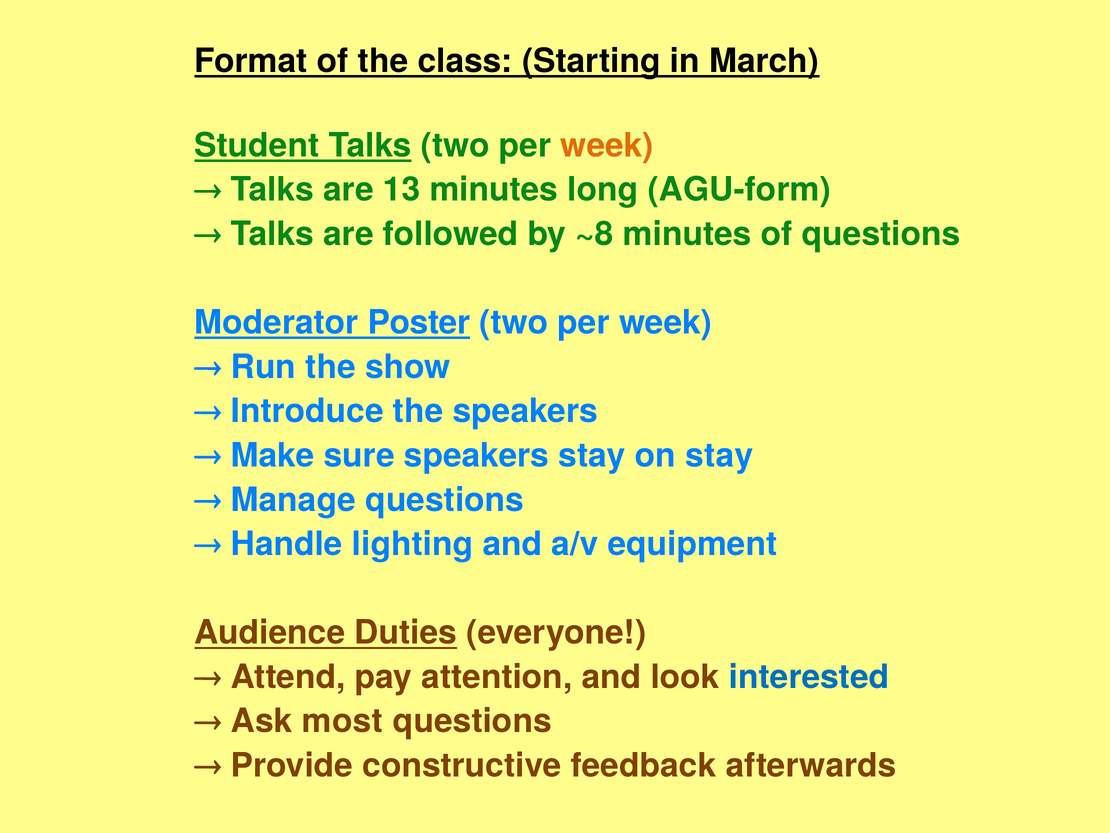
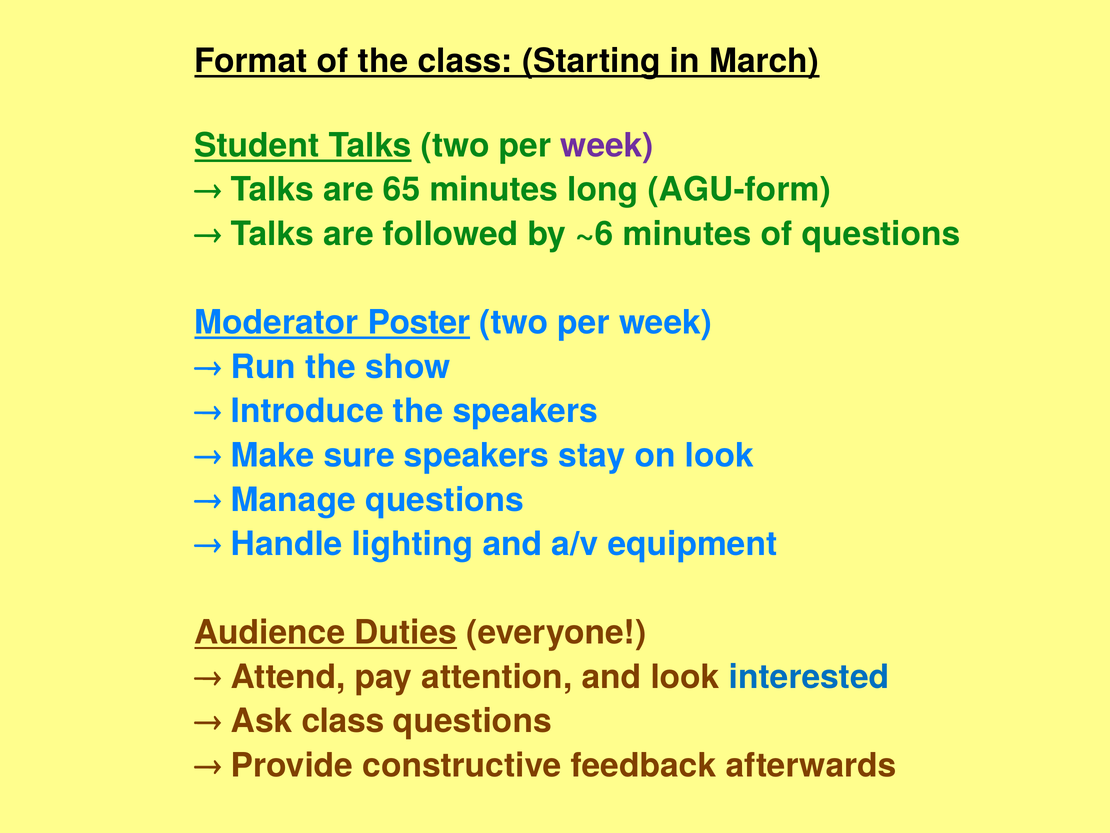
week colour: orange -> purple (607, 146)
13: 13 -> 65 (402, 190)
~8: ~8 -> ~6 (594, 234)
on stay: stay -> look (719, 456)
Ask most: most -> class (343, 721)
